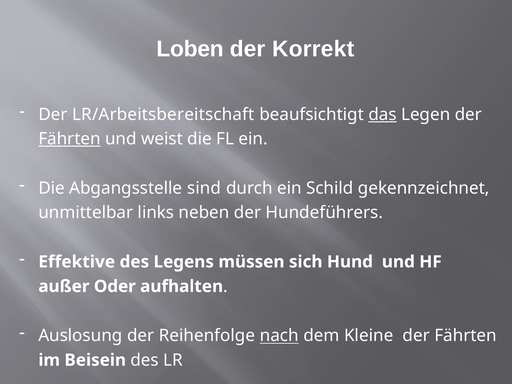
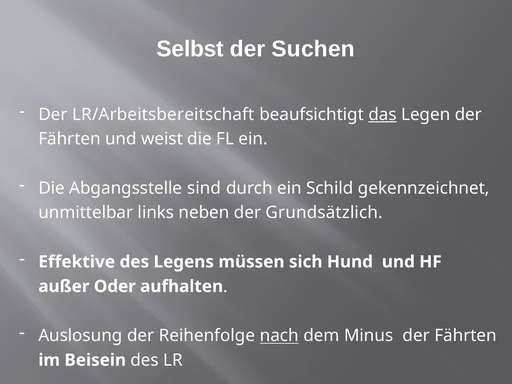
Loben: Loben -> Selbst (190, 49)
Korrekt: Korrekt -> Suchen (313, 49)
Fährten underline: present -> none (70, 139)
Hundeführers: Hundeführers -> Grundsätzlich (324, 213)
Kleine: Kleine -> Minus (369, 336)
